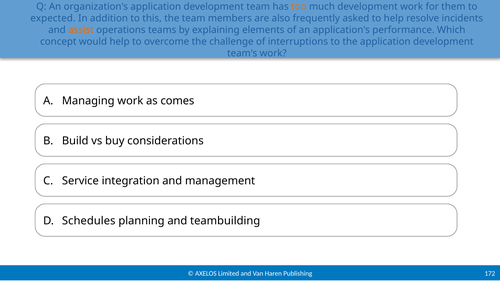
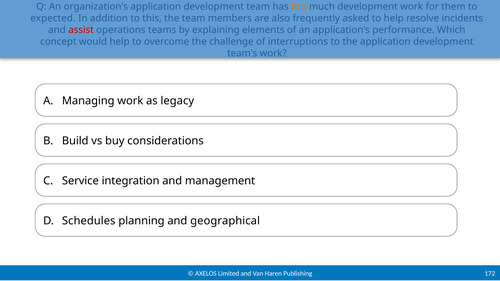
assist colour: orange -> red (81, 30)
comes: comes -> legacy (177, 101)
teambuilding: teambuilding -> geographical (225, 221)
